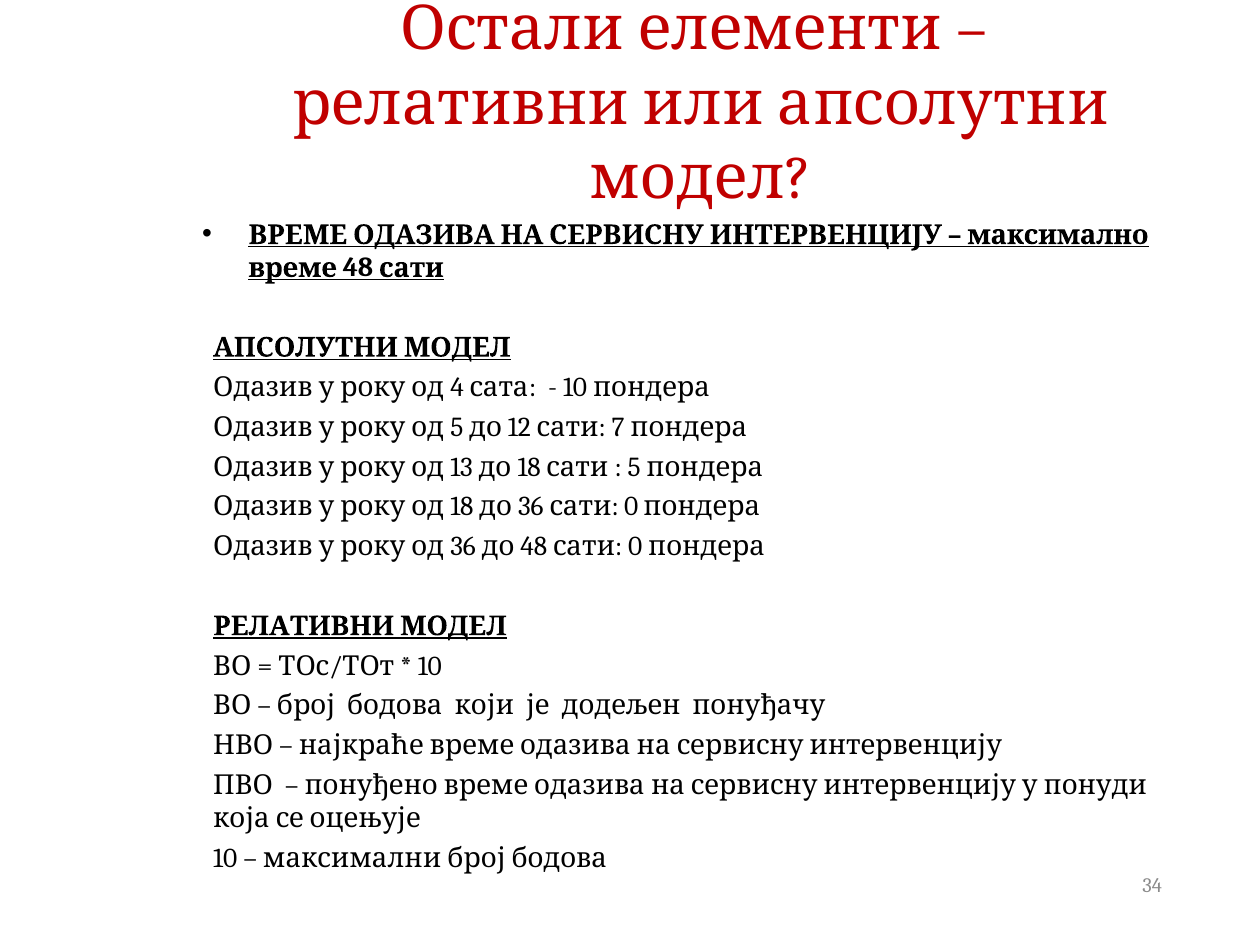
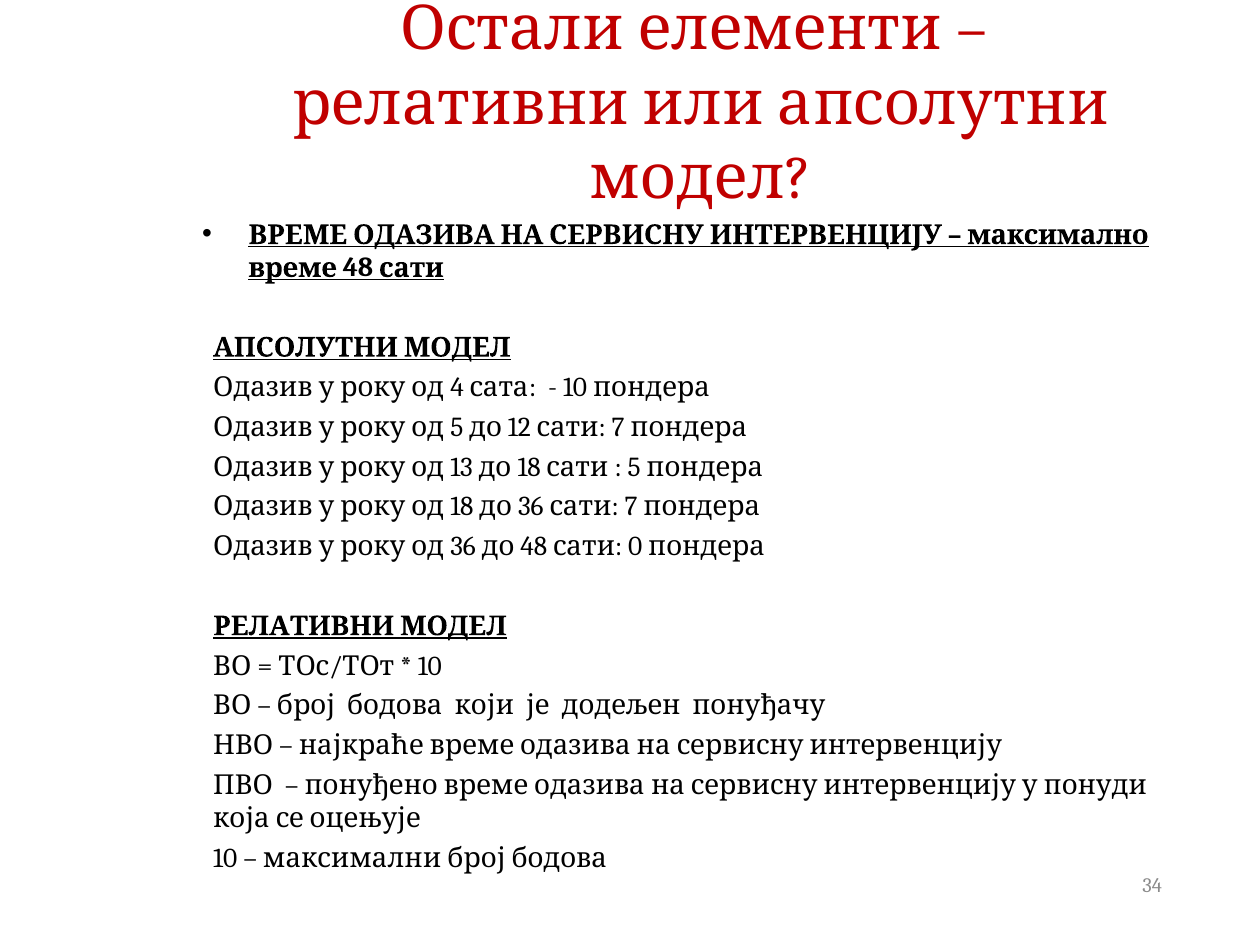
0: 0 -> 7 (631, 507)
